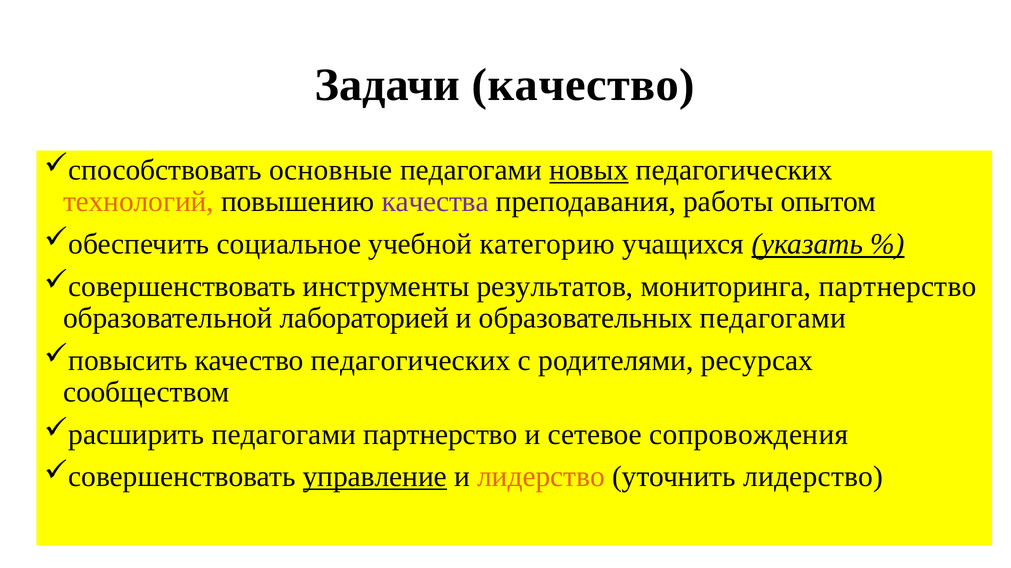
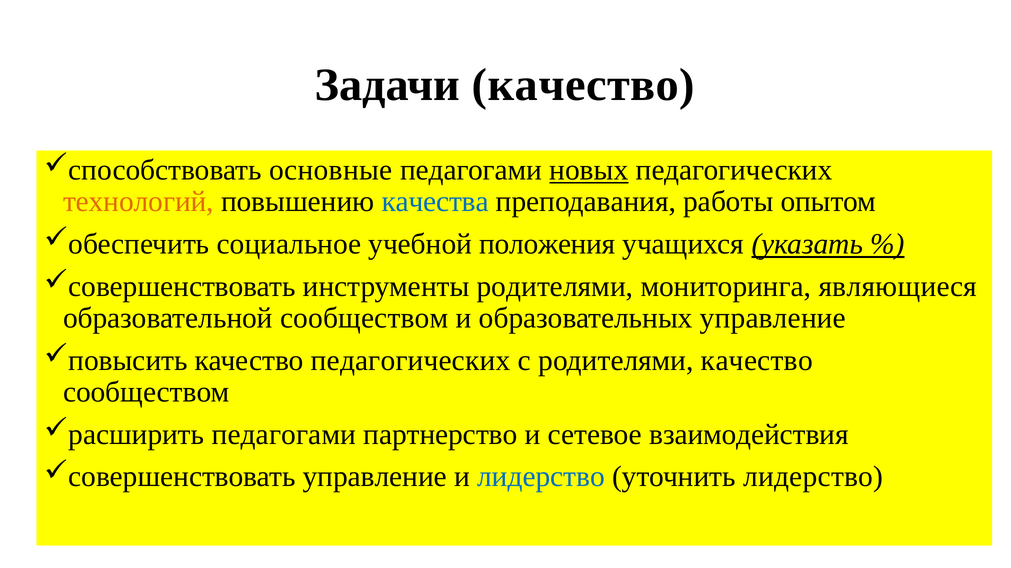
качества colour: purple -> blue (435, 202)
категорию: категорию -> положения (547, 244)
инструменты результатов: результатов -> родителями (555, 287)
мониторинга партнерство: партнерство -> являющиеся (898, 287)
образовательной лабораторией: лабораторией -> сообществом (364, 318)
образовательных педагогами: педагогами -> управление (773, 318)
родителями ресурсах: ресурсах -> качество (757, 361)
сопровождения: сопровождения -> взаимодействия (749, 435)
управление underline: present -> none (375, 477)
лидерство colour: orange -> blue (541, 477)
